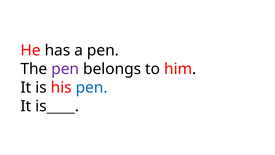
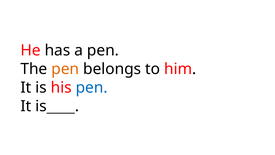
pen colour: purple -> orange (65, 69)
